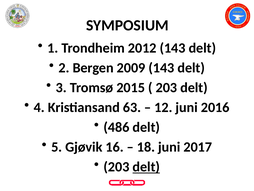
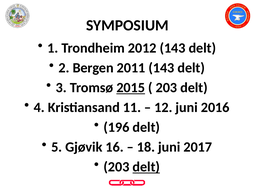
2009: 2009 -> 2011 (131, 68)
2015 underline: none -> present (131, 87)
63: 63 -> 11 (132, 107)
486: 486 -> 196 (116, 127)
